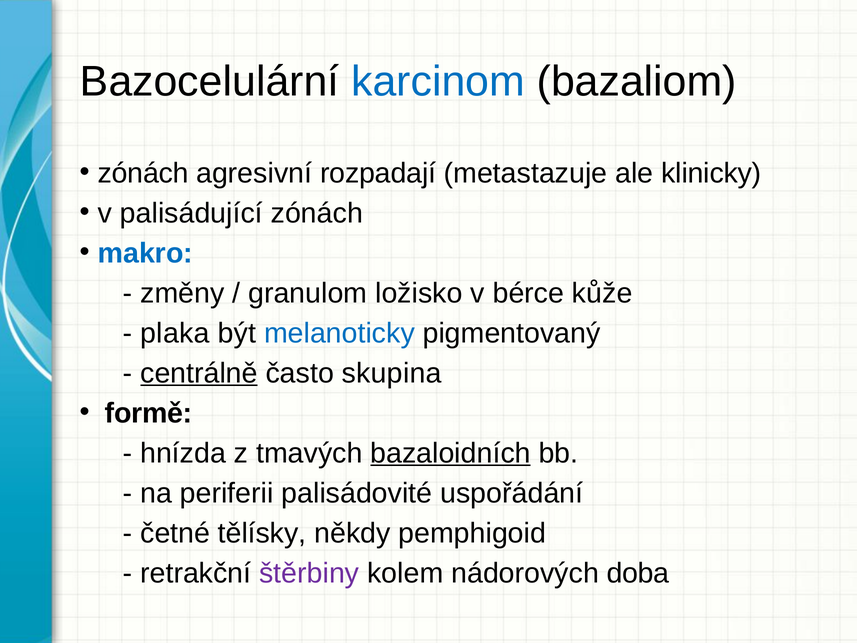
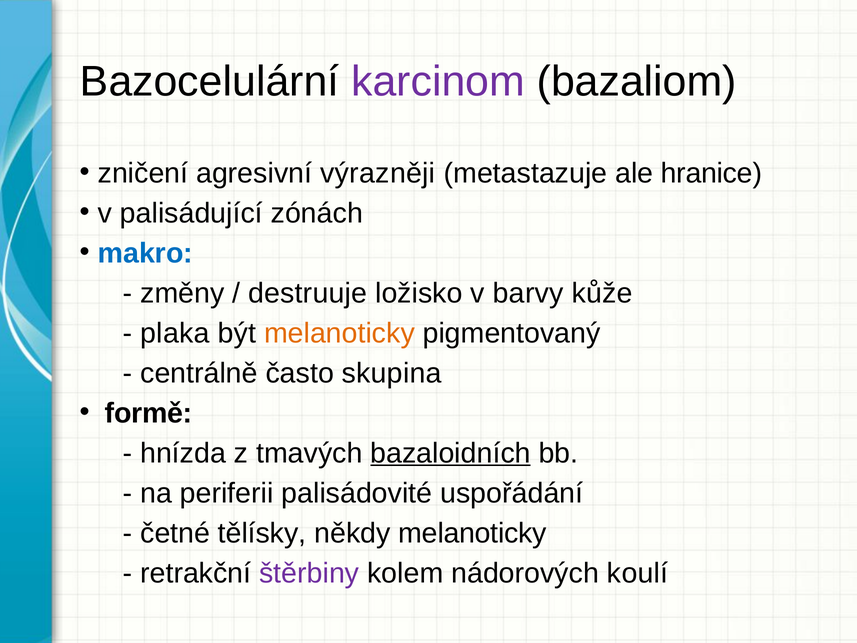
karcinom colour: blue -> purple (438, 82)
zónách: zónách -> zničení (143, 173)
rozpadají: rozpadají -> výrazněji (378, 173)
klinicky: klinicky -> hranice (711, 173)
granulom: granulom -> destruuje (308, 293)
bérce: bérce -> barvy (528, 293)
melanoticky colour: blue -> orange (339, 333)
centrálně underline: present -> none (199, 373)
někdy pemphigoid: pemphigoid -> melanoticky (472, 533)
doba: doba -> koulí (638, 573)
